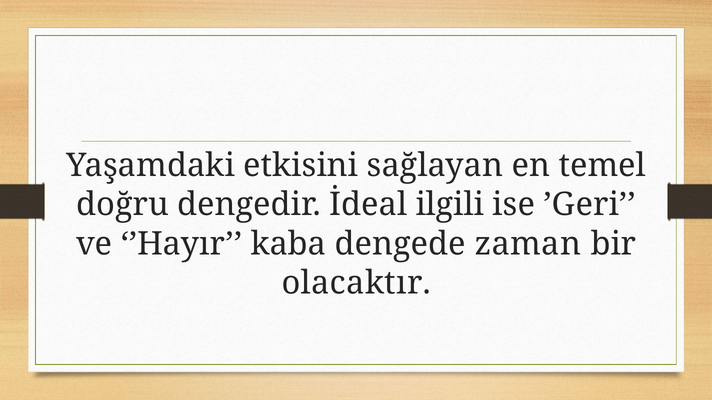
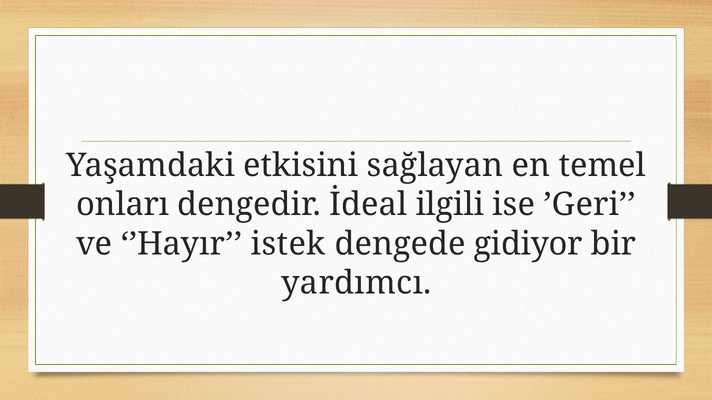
doğru: doğru -> onları (123, 205)
kaba: kaba -> istek (288, 244)
zaman: zaman -> gidiyor (528, 244)
olacaktır: olacaktır -> yardımcı (356, 283)
